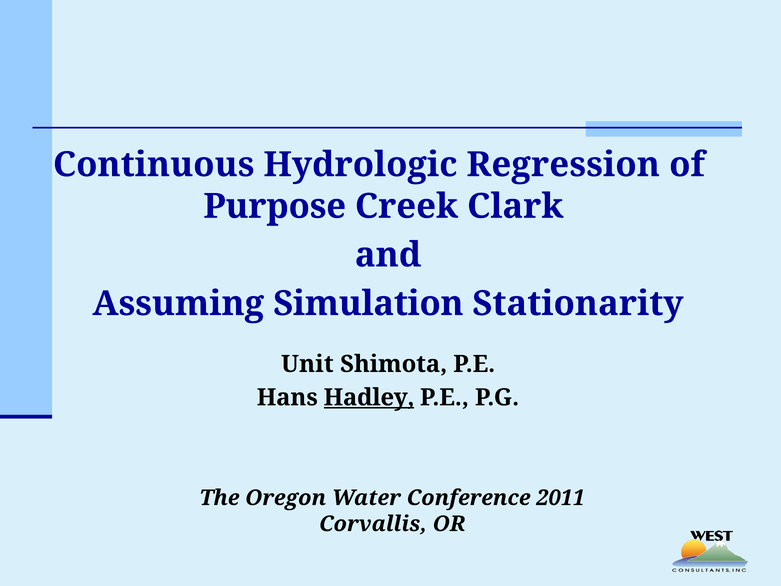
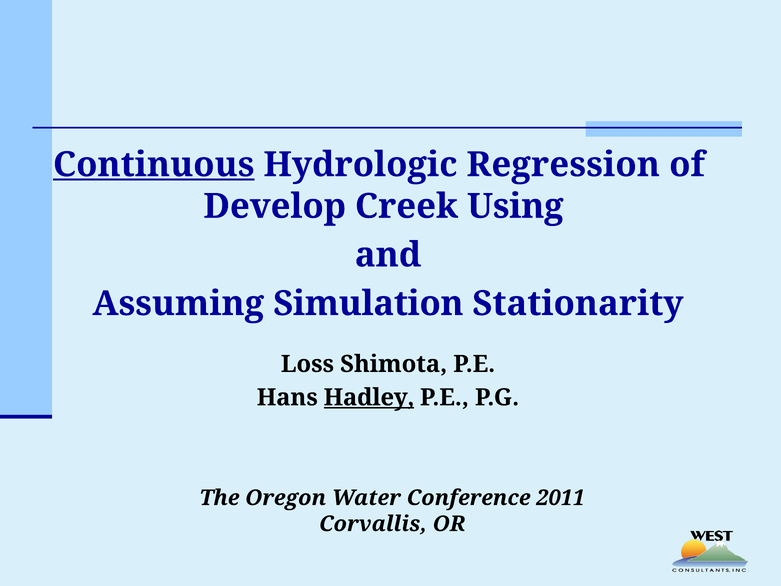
Continuous underline: none -> present (154, 165)
Purpose: Purpose -> Develop (275, 206)
Clark: Clark -> Using (515, 206)
Unit: Unit -> Loss (307, 364)
